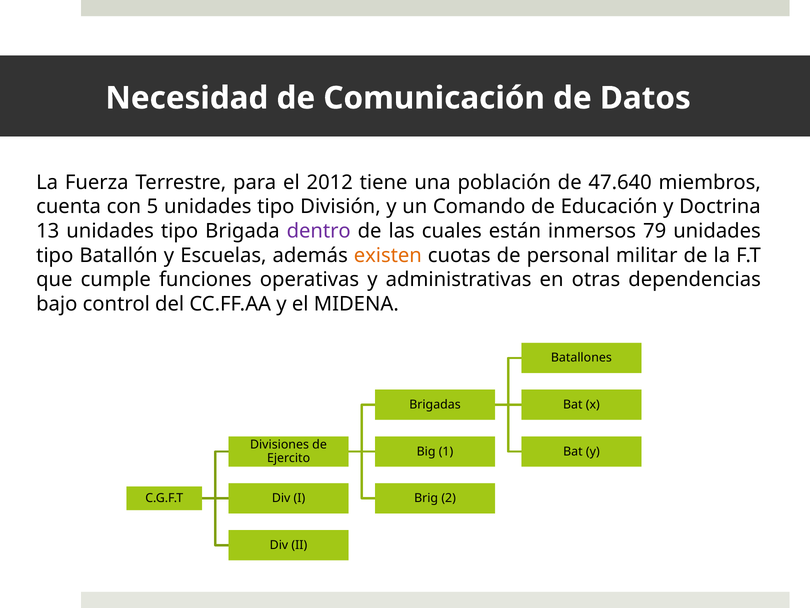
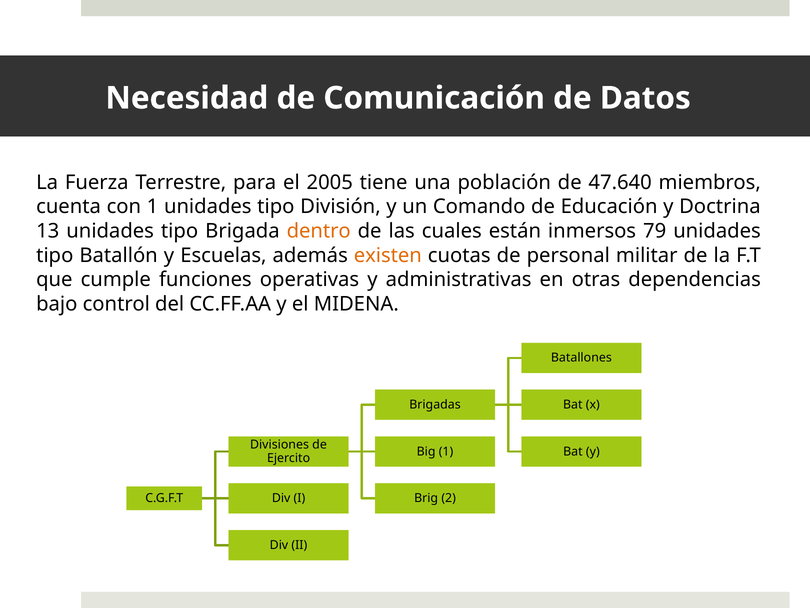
2012: 2012 -> 2005 (330, 182)
con 5: 5 -> 1 (153, 207)
dentro colour: purple -> orange (319, 231)
